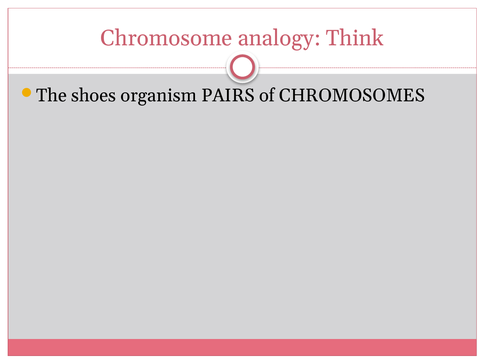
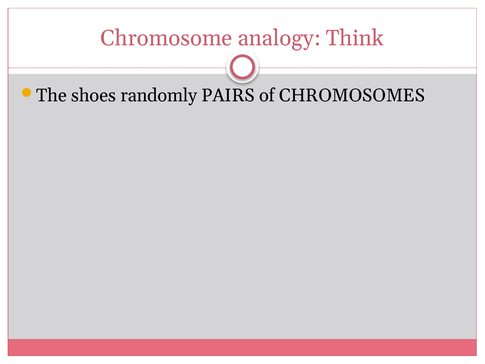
organism: organism -> randomly (159, 96)
